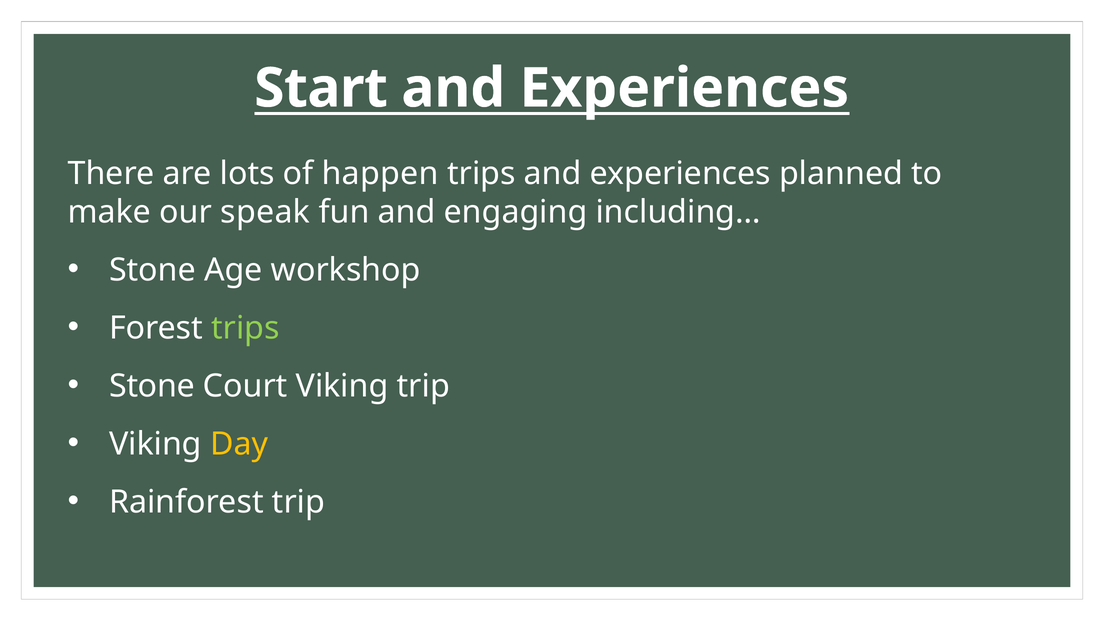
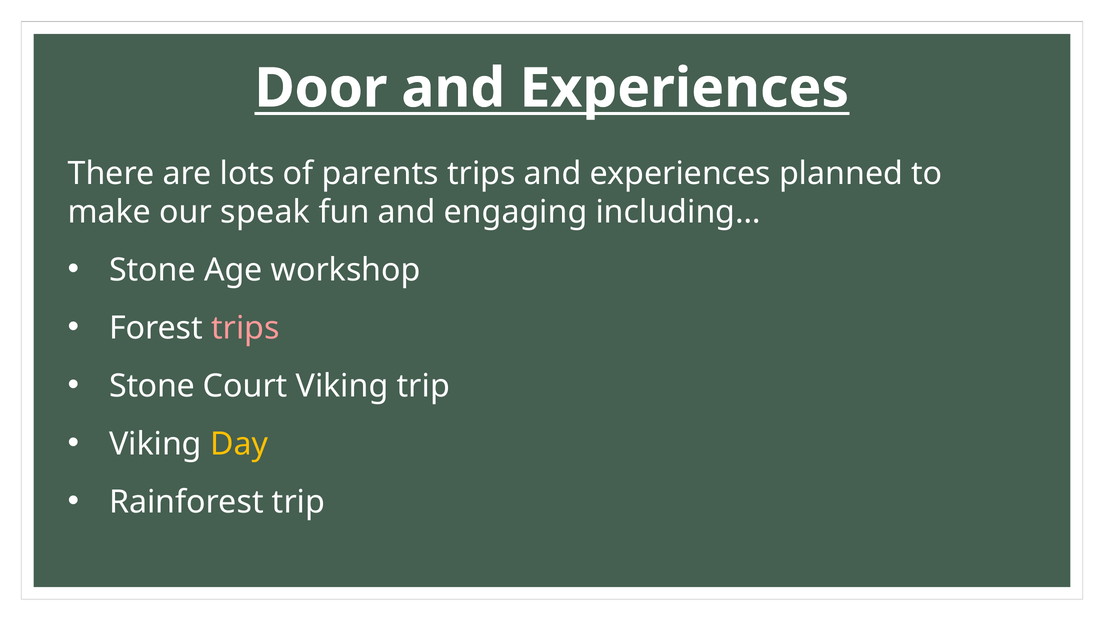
Start: Start -> Door (321, 88)
happen: happen -> parents (380, 173)
trips colour: light green -> pink (245, 328)
